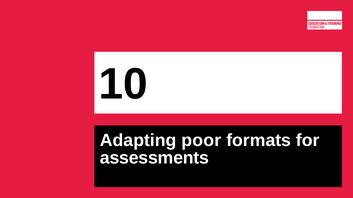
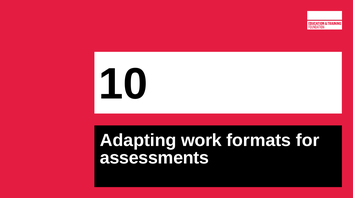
poor: poor -> work (201, 141)
